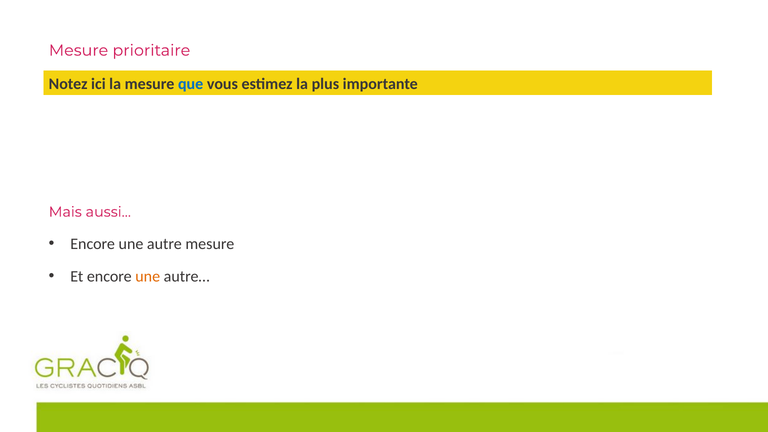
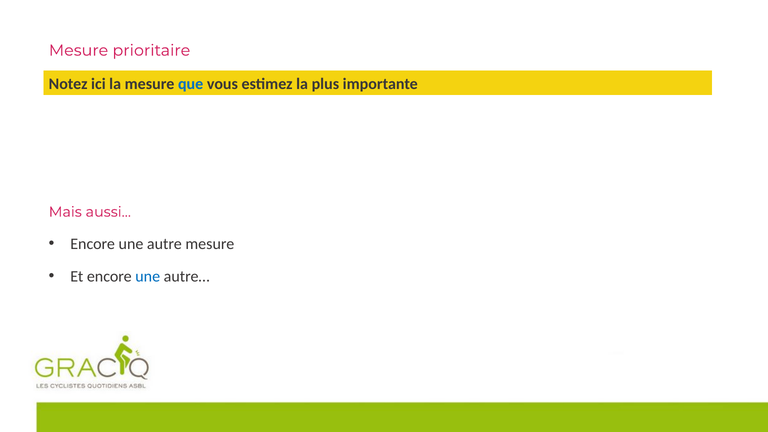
une colour: orange -> blue (148, 276)
